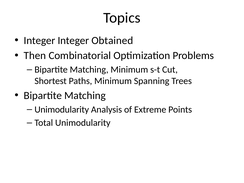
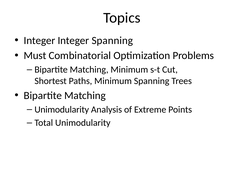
Integer Obtained: Obtained -> Spanning (112, 40)
Then: Then -> Must (35, 56)
